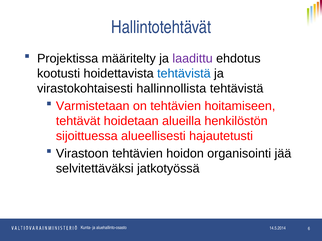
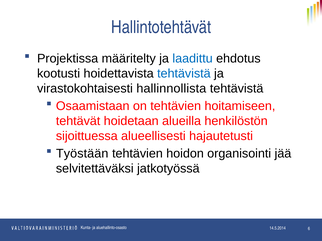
laadittu colour: purple -> blue (193, 59)
Varmistetaan: Varmistetaan -> Osaamistaan (93, 106)
Virastoon: Virastoon -> Työstään (82, 154)
